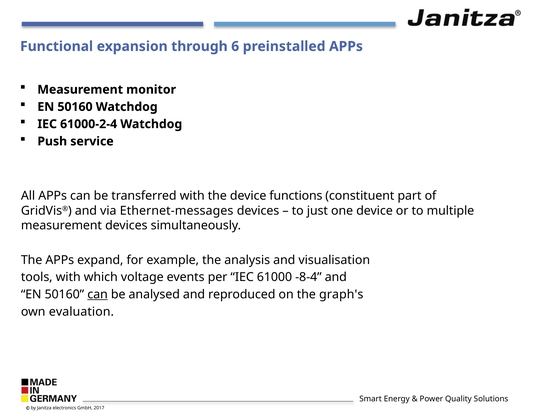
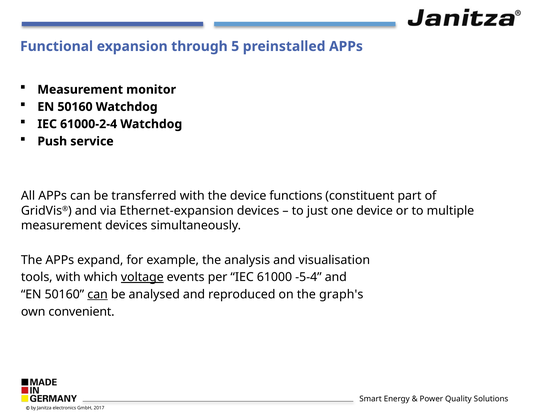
6: 6 -> 5 (235, 46)
Ethernet-messages: Ethernet-messages -> Ethernet-expansion (177, 211)
voltage underline: none -> present (142, 277)
-8-4: -8-4 -> -5-4 (308, 277)
evaluation: evaluation -> convenient (82, 312)
